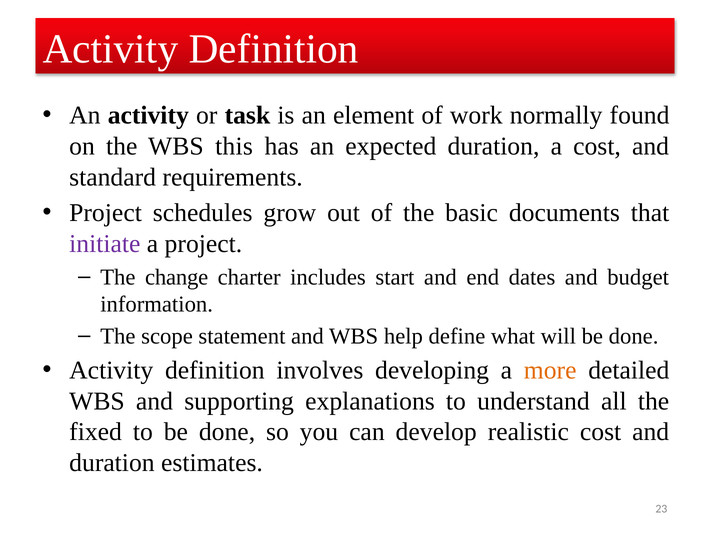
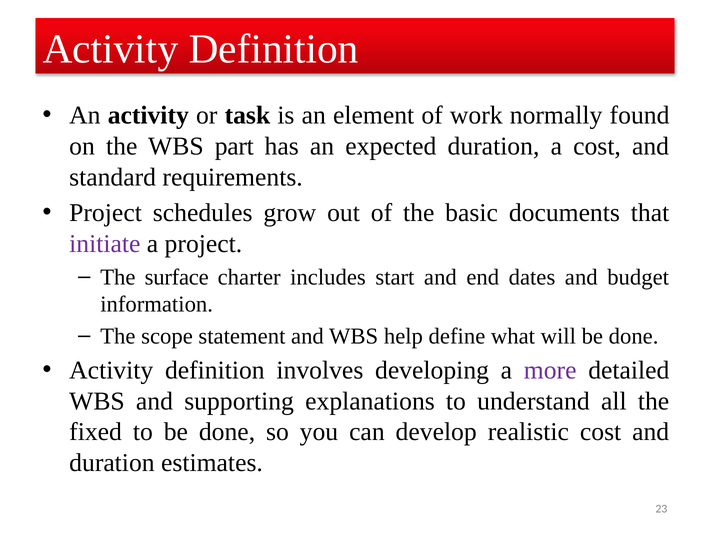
this: this -> part (234, 146)
change: change -> surface (177, 277)
more colour: orange -> purple (550, 370)
